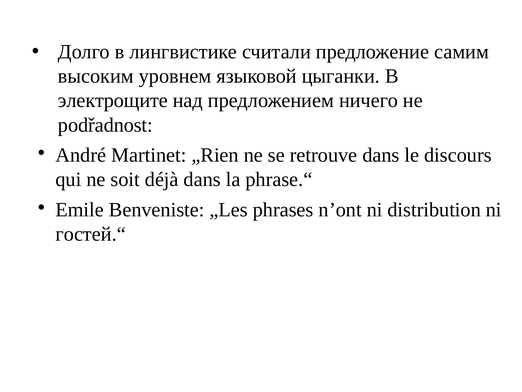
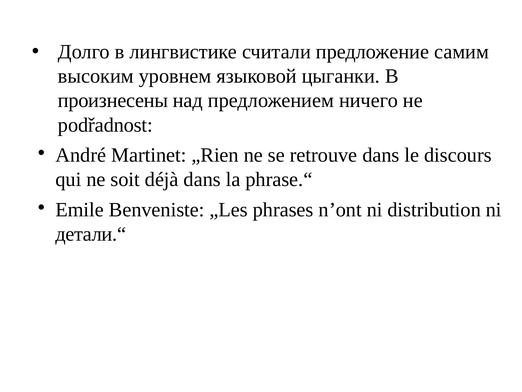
электрощите: электрощите -> произнесены (113, 100)
гостей.“: гостей.“ -> детали.“ (91, 234)
